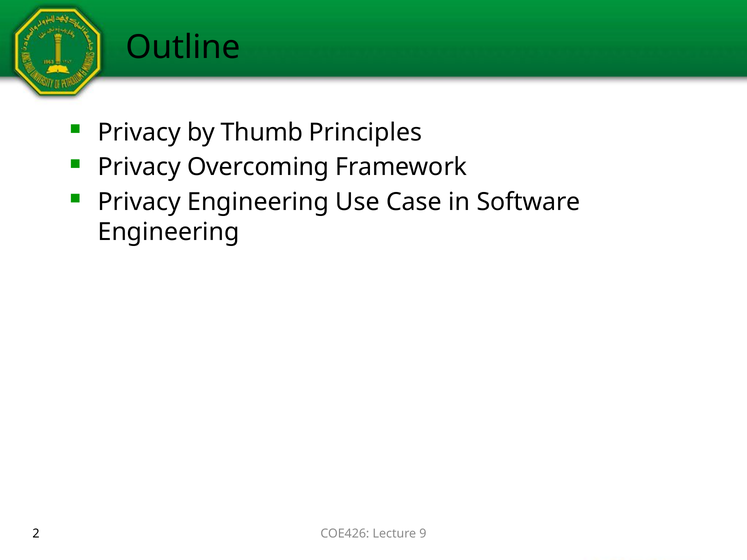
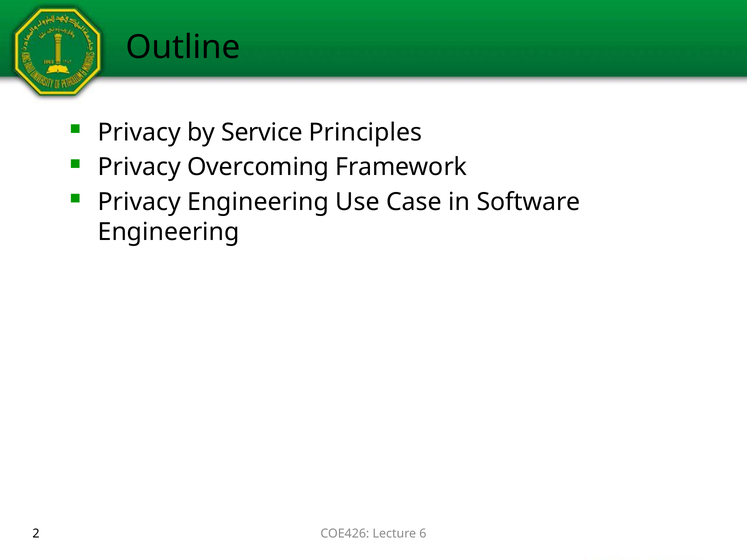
Thumb: Thumb -> Service (262, 132)
9: 9 -> 6 (423, 534)
